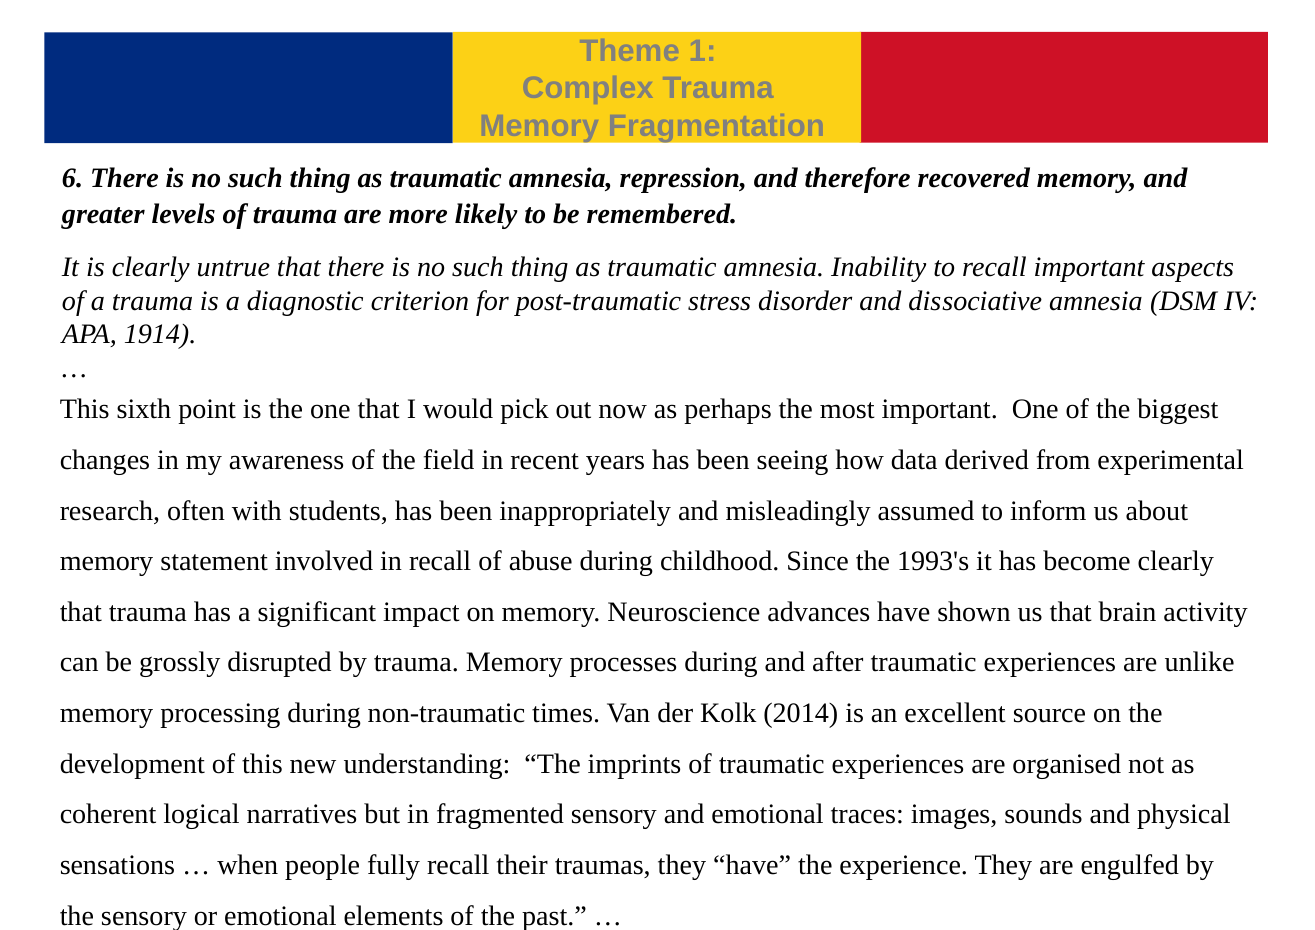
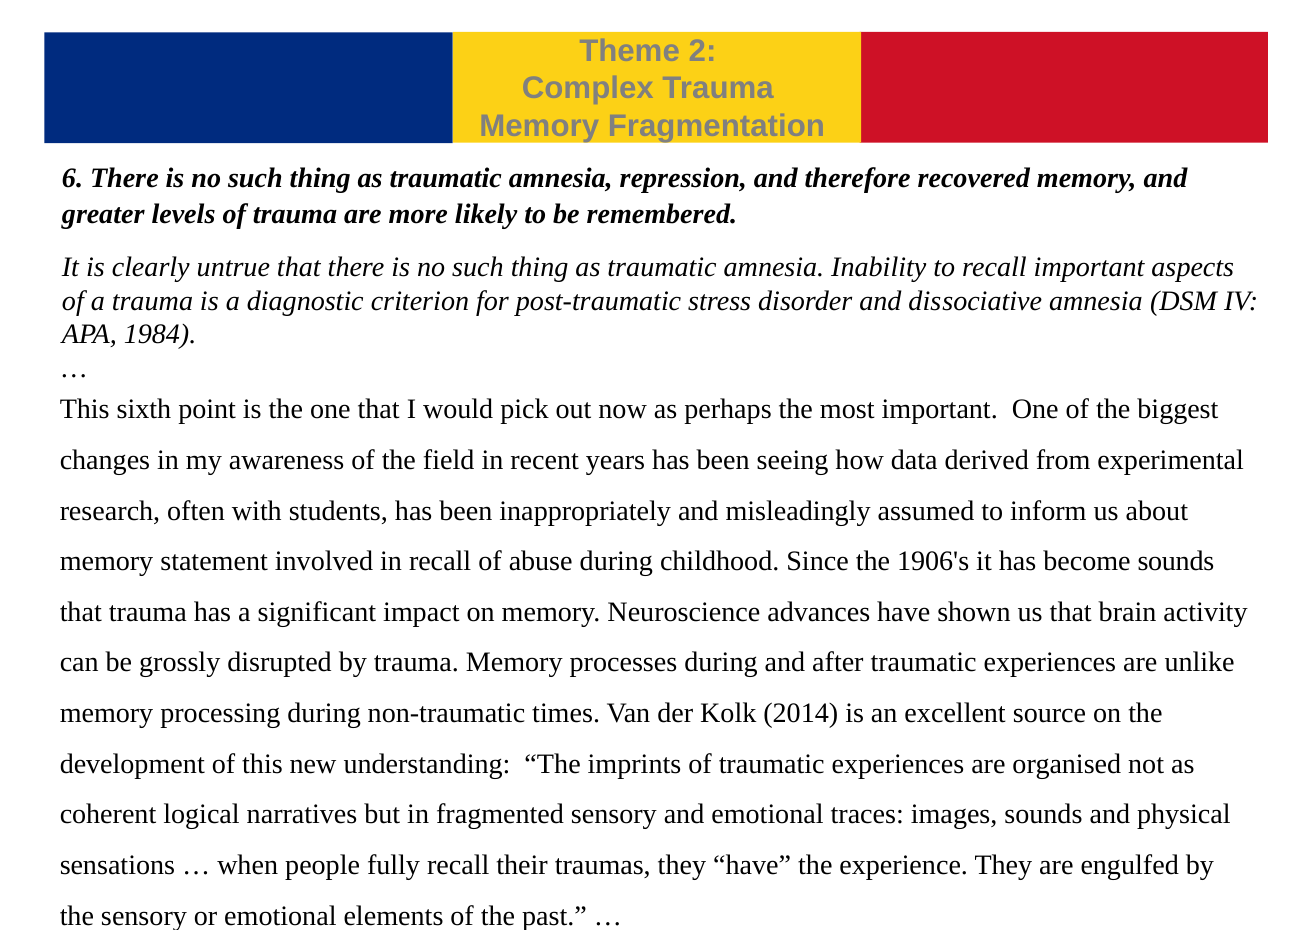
1: 1 -> 2 (703, 51)
1914: 1914 -> 1984 (160, 334)
1993's: 1993's -> 1906's (933, 561)
become clearly: clearly -> sounds (1176, 561)
